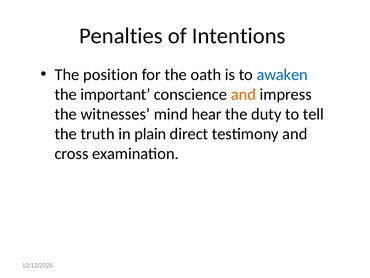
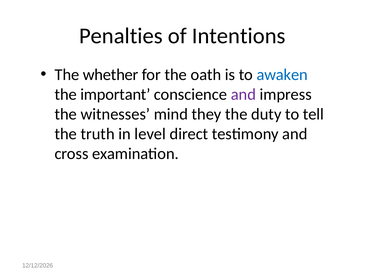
position: position -> whether (111, 75)
and colour: orange -> purple (243, 94)
hear: hear -> they (207, 114)
plain: plain -> level (150, 134)
